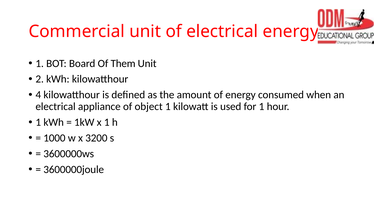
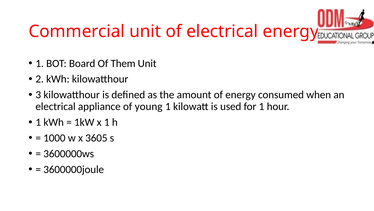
4: 4 -> 3 (38, 95)
object: object -> young (149, 106)
3200: 3200 -> 3605 (96, 138)
